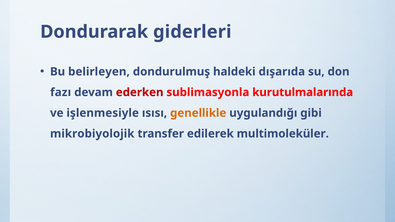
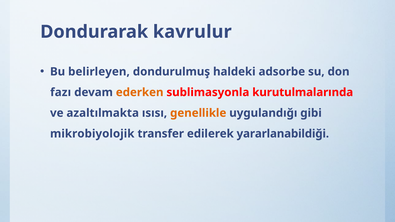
giderleri: giderleri -> kavrulur (192, 32)
dışarıda: dışarıda -> adsorbe (282, 72)
ederken colour: red -> orange (140, 92)
işlenmesiyle: işlenmesiyle -> azaltılmakta (103, 113)
multimoleküler: multimoleküler -> yararlanabildiği (283, 134)
